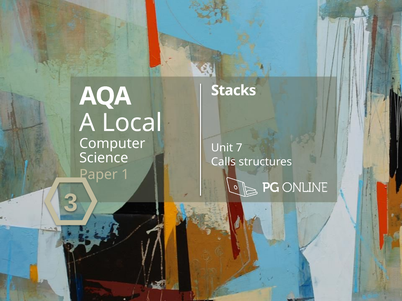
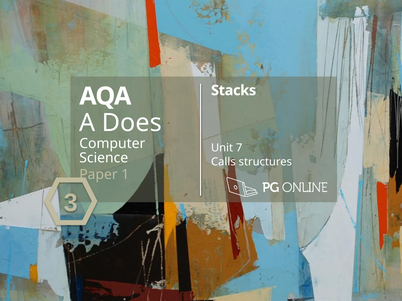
Local: Local -> Does (132, 123)
